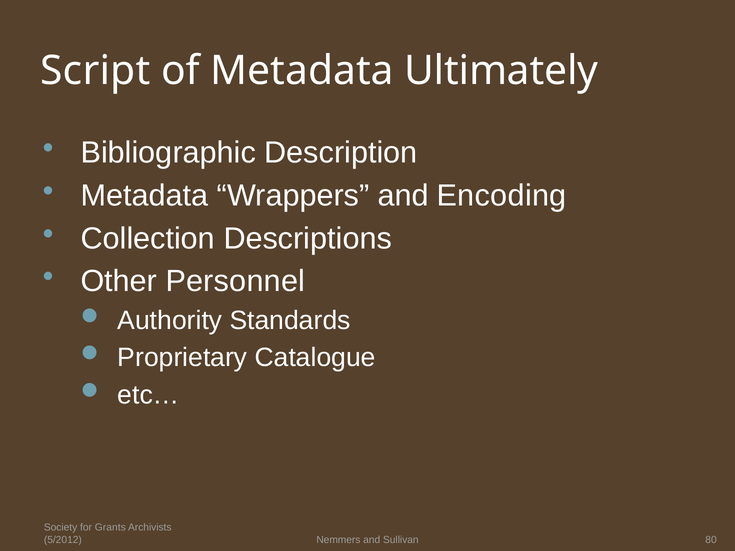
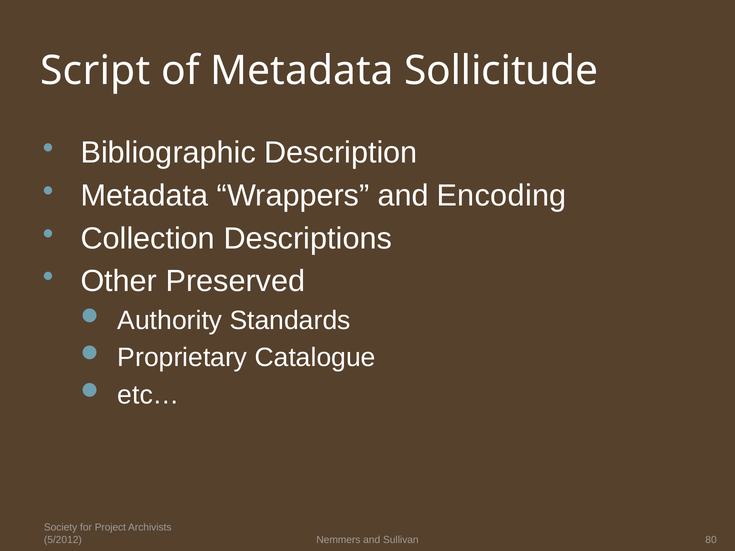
Ultimately: Ultimately -> Sollicitude (501, 71)
Personnel: Personnel -> Preserved (235, 281)
Grants: Grants -> Project (110, 528)
